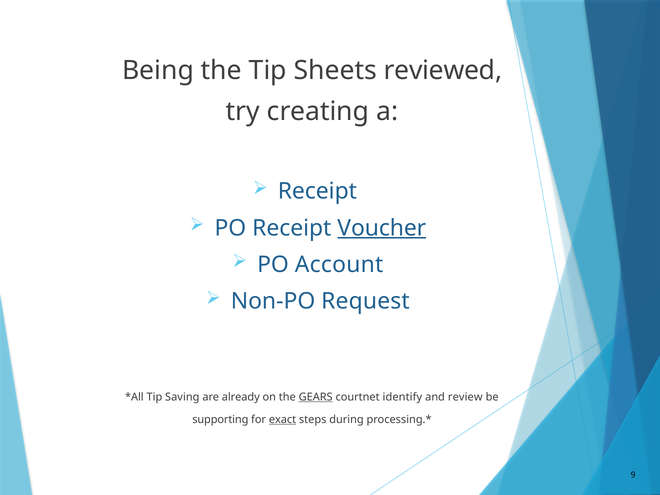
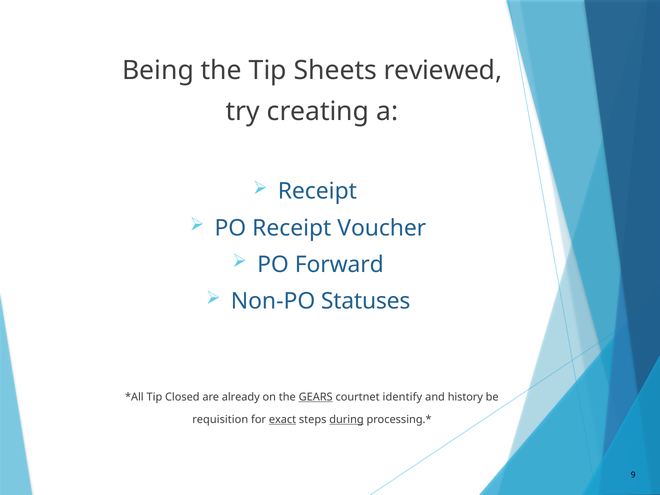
Voucher underline: present -> none (382, 228)
Account: Account -> Forward (339, 265)
Request: Request -> Statuses (366, 301)
Saving: Saving -> Closed (182, 397)
review: review -> history (465, 397)
supporting: supporting -> requisition (220, 420)
during underline: none -> present (346, 420)
